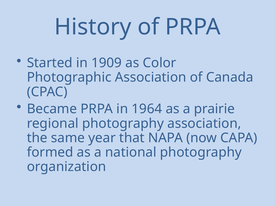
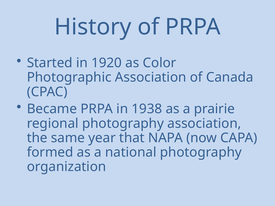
1909: 1909 -> 1920 (107, 63)
1964: 1964 -> 1938 (147, 109)
